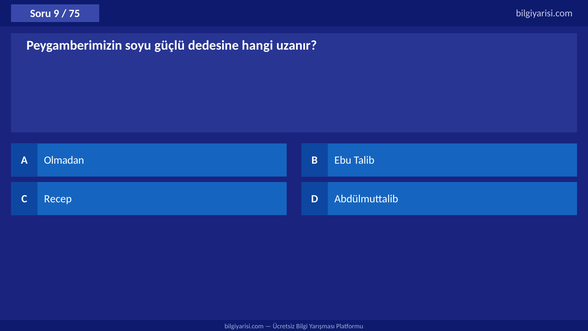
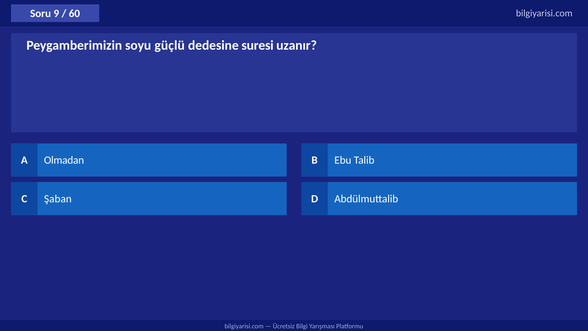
75: 75 -> 60 (74, 13)
hangi: hangi -> suresi (258, 45)
Recep: Recep -> Şaban (58, 199)
